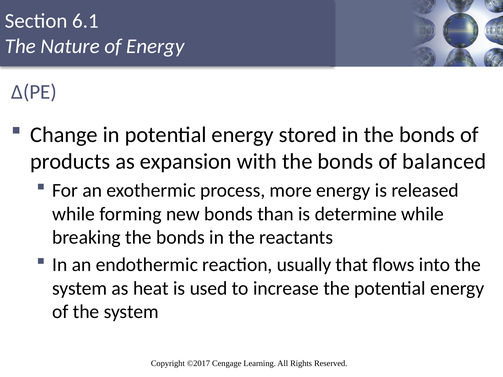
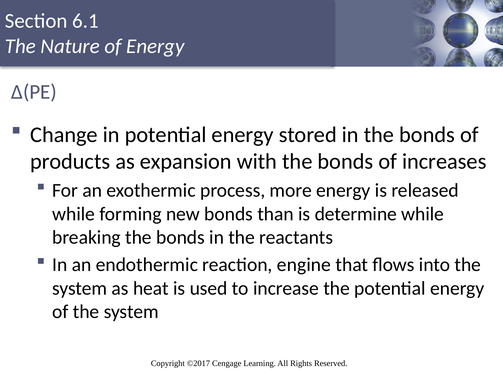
balanced: balanced -> increases (444, 162)
usually: usually -> engine (304, 265)
